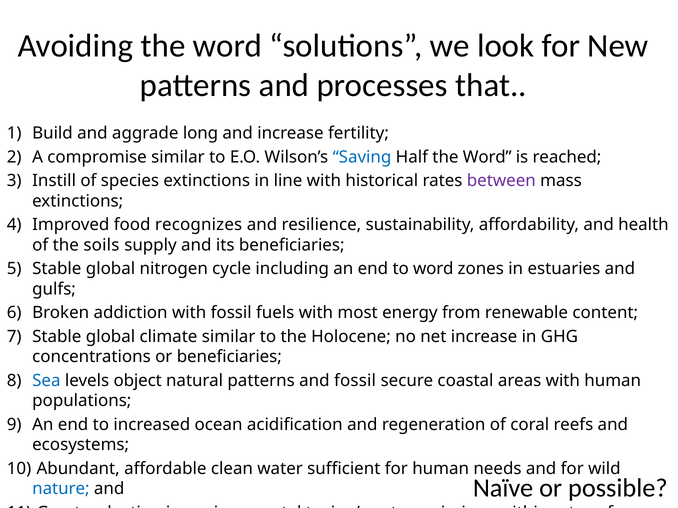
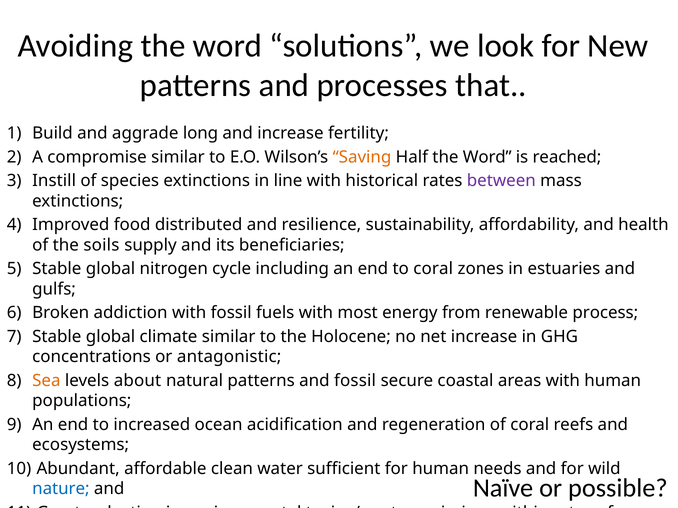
Saving colour: blue -> orange (362, 157)
recognizes: recognizes -> distributed (199, 225)
to word: word -> coral (433, 269)
content: content -> process (605, 313)
or beneficiaries: beneficiaries -> antagonistic (229, 357)
Sea colour: blue -> orange (46, 381)
object: object -> about (137, 381)
